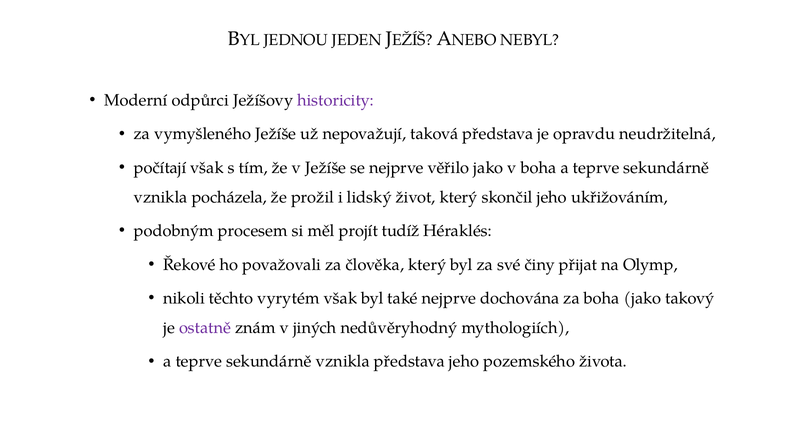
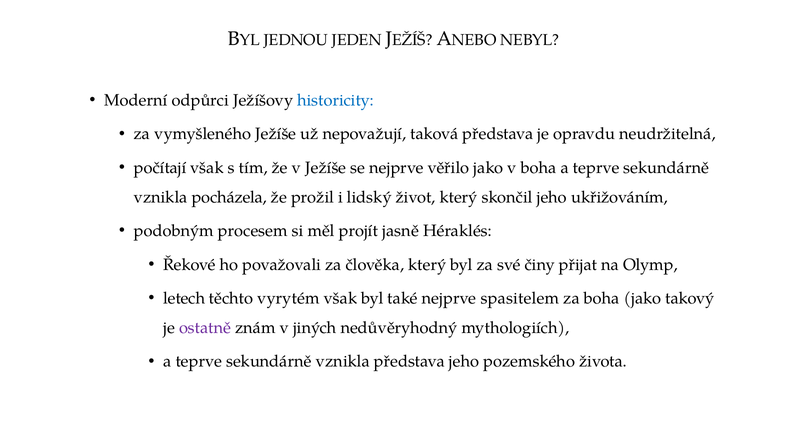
historicity colour: purple -> blue (336, 100)
tudíž: tudíž -> jasně (401, 231)
nikoli: nikoli -> letech (184, 298)
dochována: dochována -> spasitelem (520, 298)
